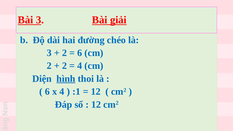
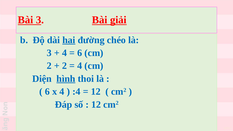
hai underline: none -> present (69, 40)
2: 2 -> 4 (64, 53)
:1: :1 -> :4 (76, 92)
